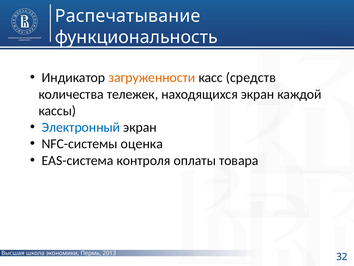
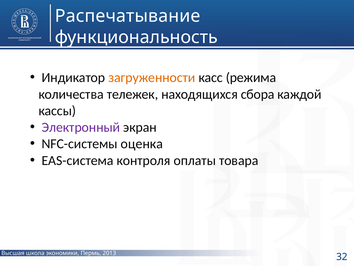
средств: средств -> режима (251, 78)
находящихся экран: экран -> сбора (258, 94)
Электронный colour: blue -> purple (81, 127)
